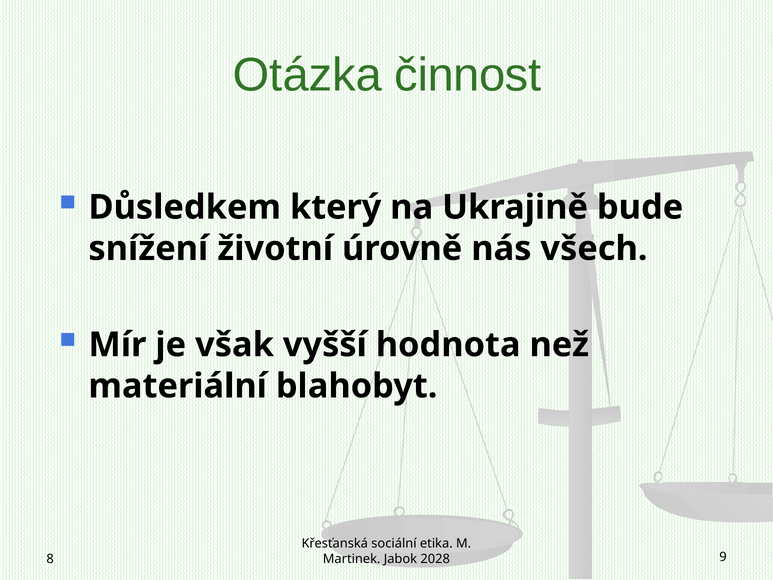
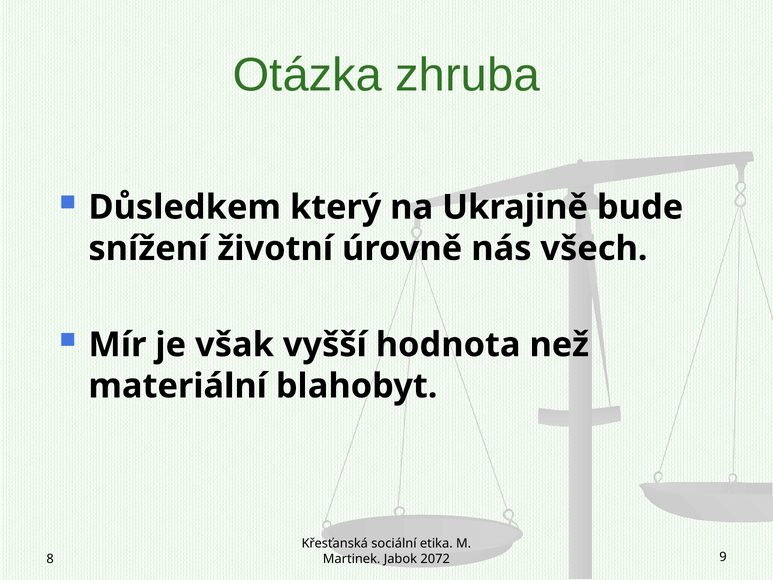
činnost: činnost -> zhruba (468, 75)
2028: 2028 -> 2072 (435, 559)
